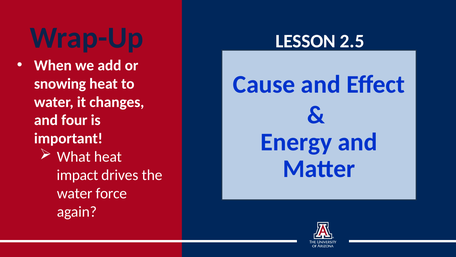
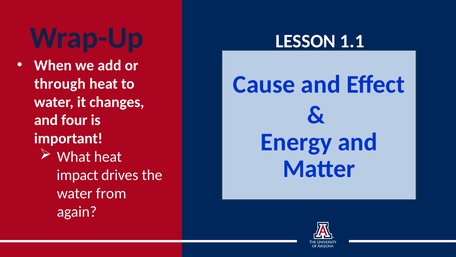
2.5: 2.5 -> 1.1 (352, 41)
snowing: snowing -> through (60, 84)
force: force -> from (111, 193)
